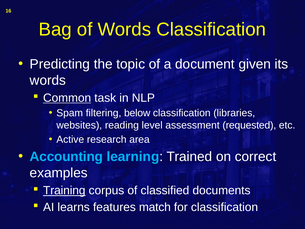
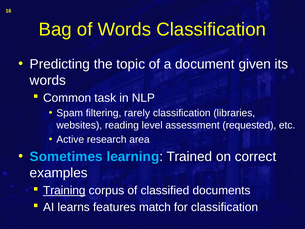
Common underline: present -> none (67, 98)
below: below -> rarely (137, 113)
Accounting: Accounting -> Sometimes (66, 157)
